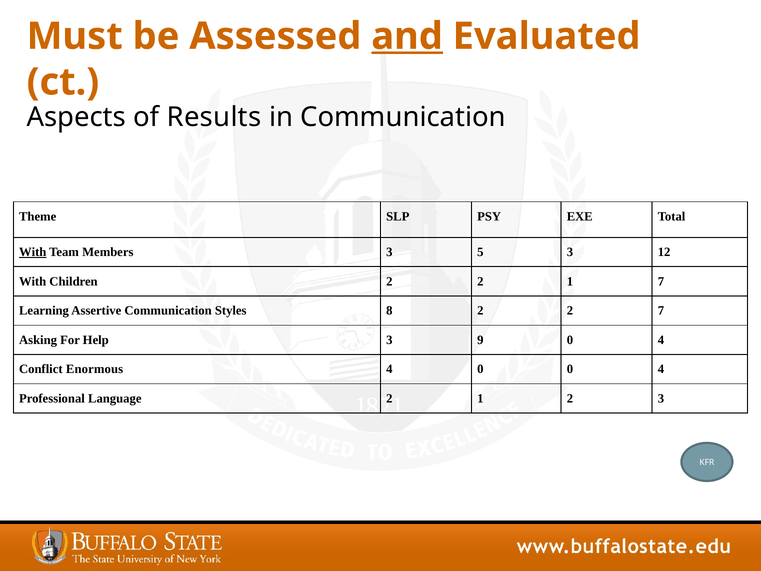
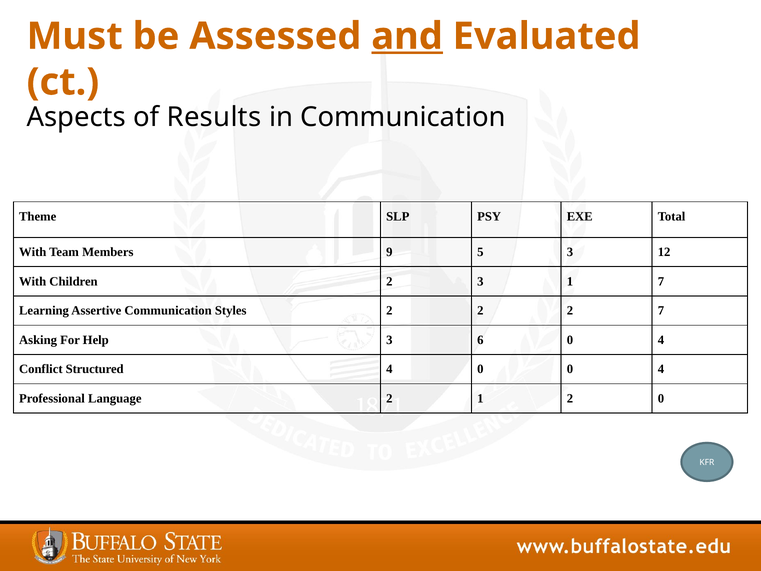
With underline: present -> none (33, 252)
Members 3: 3 -> 9 (389, 252)
Children 2 2: 2 -> 3 (480, 281)
Styles 8: 8 -> 2 (389, 310)
9: 9 -> 6 (480, 340)
Enormous: Enormous -> Structured (95, 369)
2 3: 3 -> 0 (661, 398)
